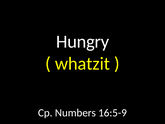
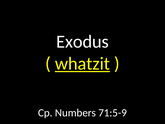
Hungry: Hungry -> Exodus (83, 41)
whatzit underline: none -> present (82, 63)
16:5-9: 16:5-9 -> 71:5-9 (113, 113)
